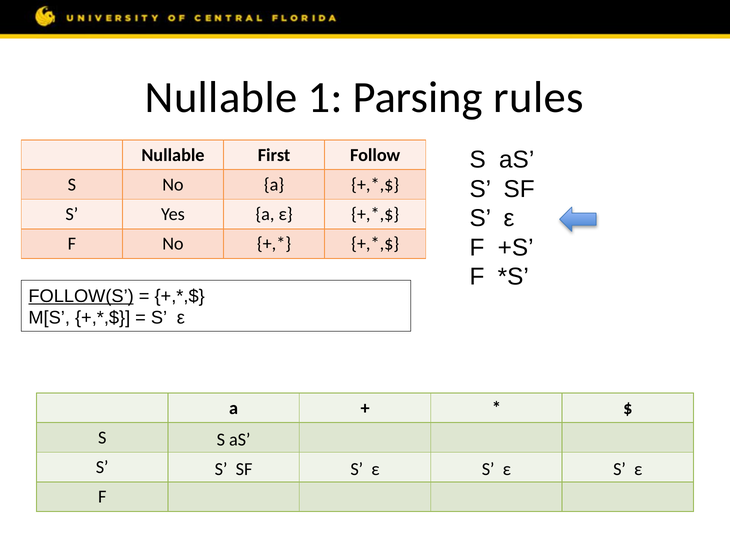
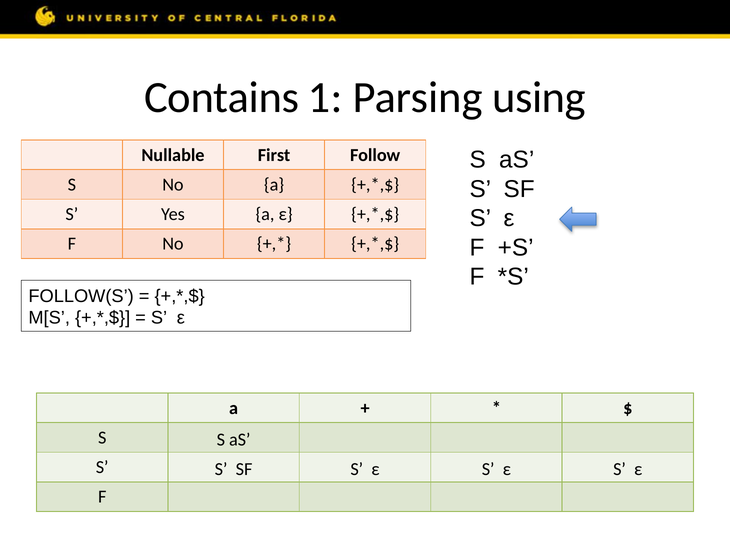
Nullable: Nullable -> Contains (222, 97)
rules: rules -> using (539, 97)
FOLLOW(S underline: present -> none (81, 296)
